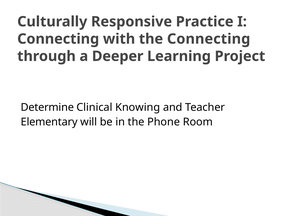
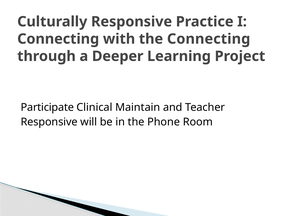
Determine: Determine -> Participate (47, 107)
Knowing: Knowing -> Maintain (138, 107)
Elementary: Elementary -> Responsive (49, 122)
